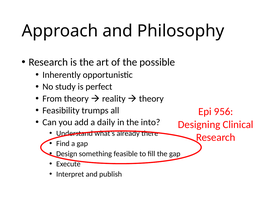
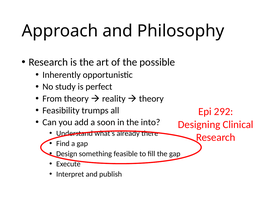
956: 956 -> 292 (224, 112)
daily: daily -> soon (106, 122)
